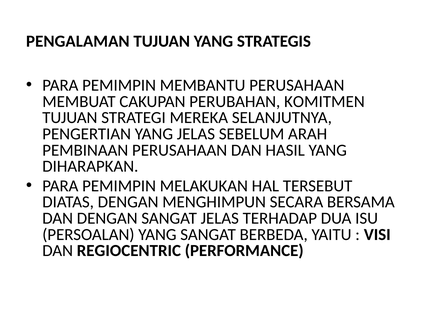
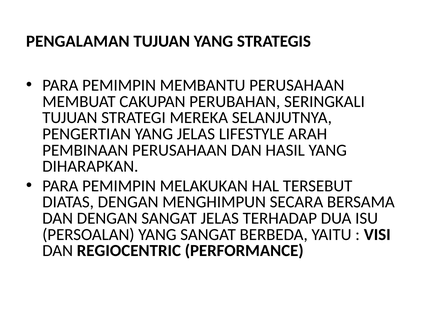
KOMITMEN: KOMITMEN -> SERINGKALI (324, 102)
SEBELUM: SEBELUM -> LIFESTYLE (252, 134)
